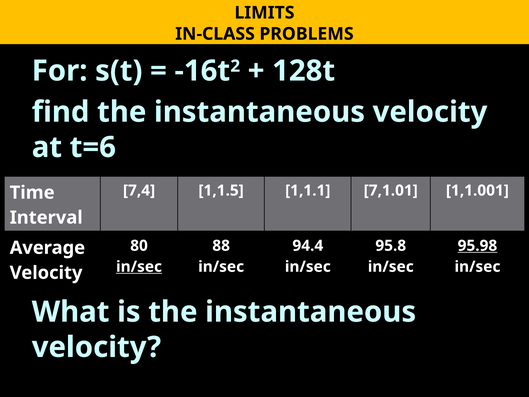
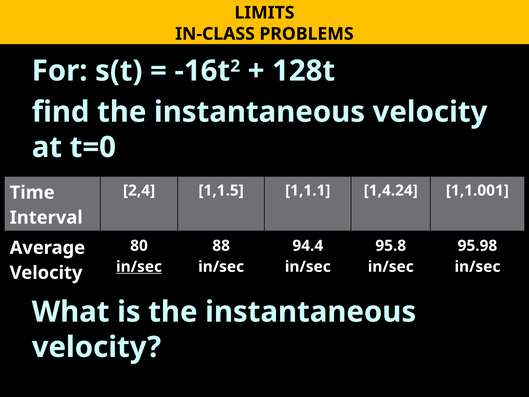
t=6: t=6 -> t=0 (93, 147)
7,4: 7,4 -> 2,4 (139, 190)
7,1.01: 7,1.01 -> 1,4.24 (391, 190)
95.98 underline: present -> none (477, 246)
